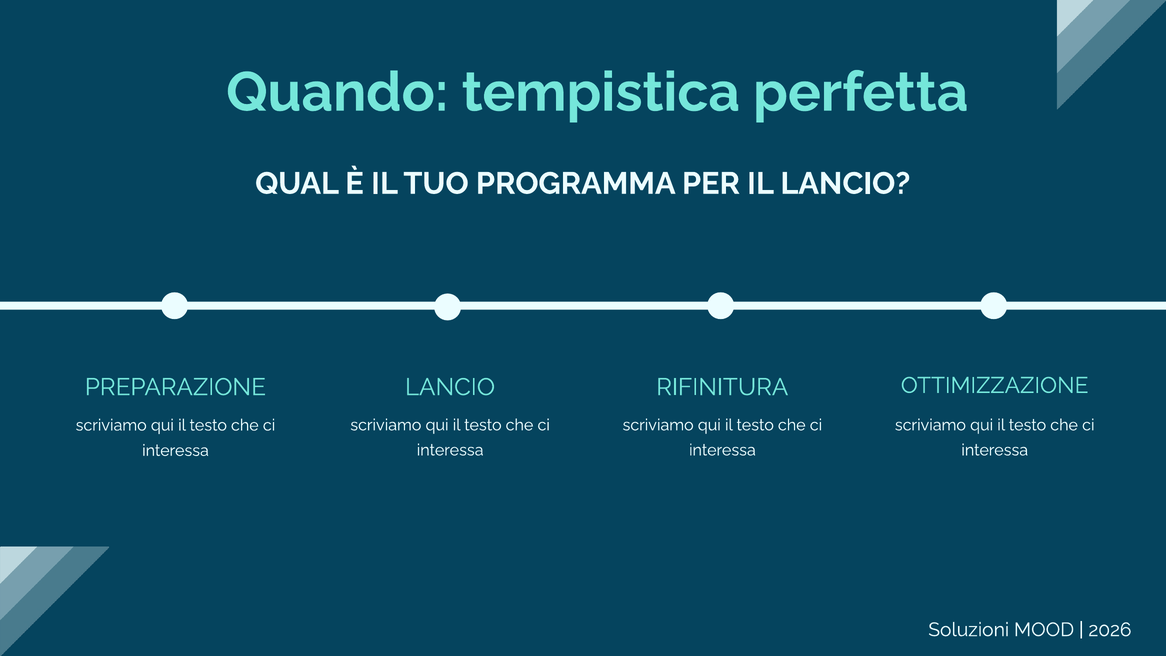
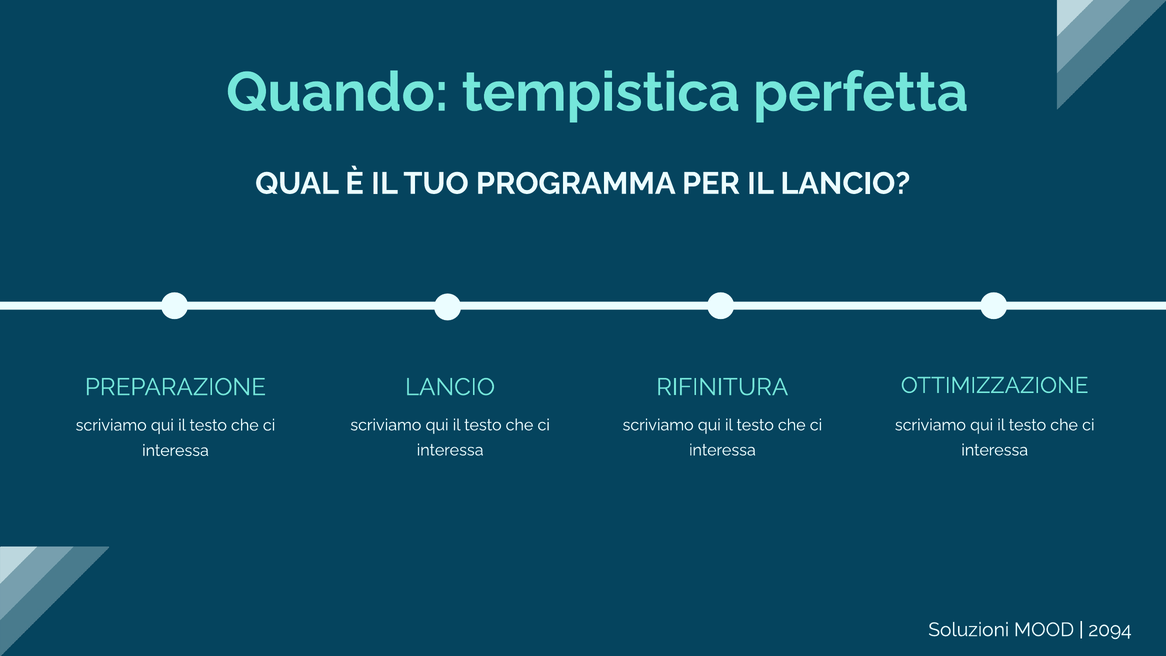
2026: 2026 -> 2094 (1110, 630)
